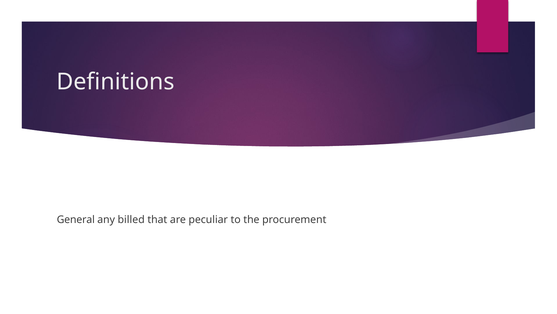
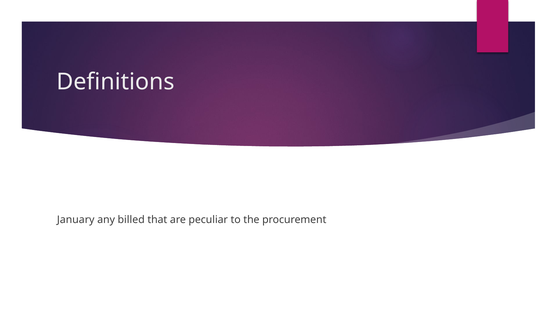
General: General -> January (76, 219)
